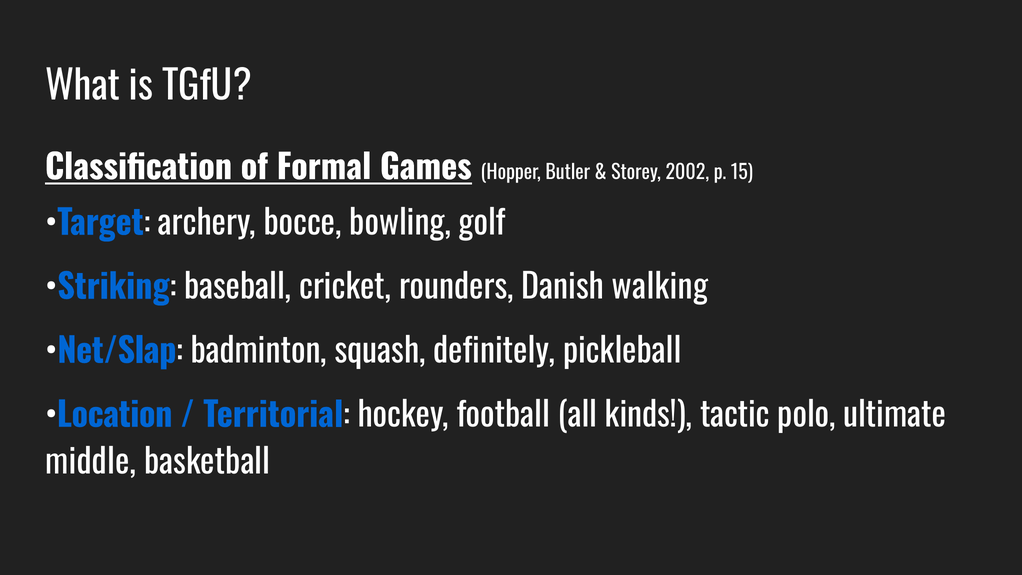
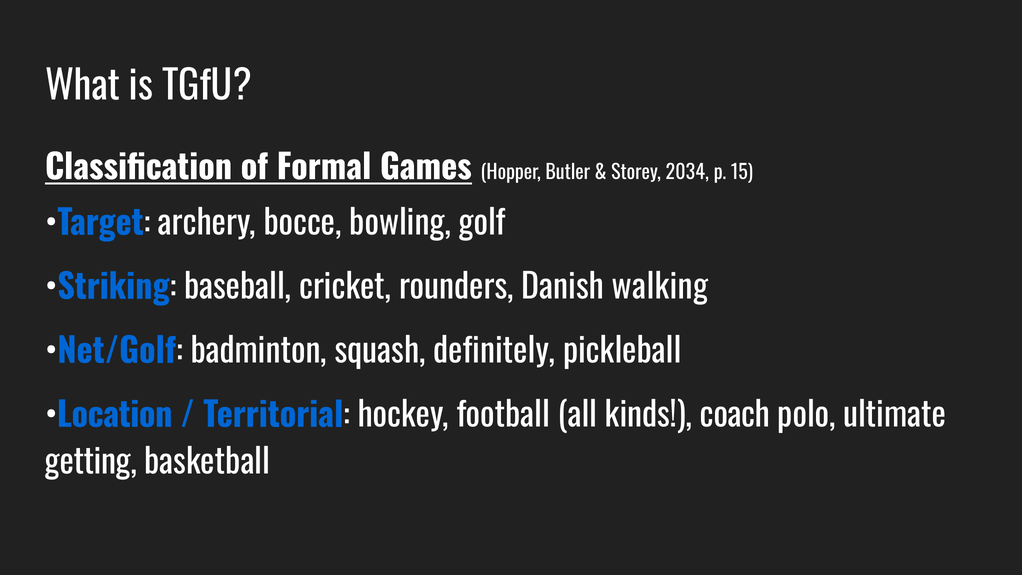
2002: 2002 -> 2034 (687, 173)
Net/Slap: Net/Slap -> Net/Golf (117, 352)
tactic: tactic -> coach (735, 416)
middle: middle -> getting (91, 463)
